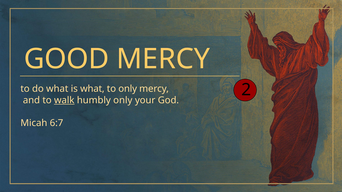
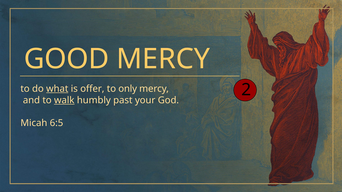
what underline: none -> present (57, 89)
is what: what -> offer (92, 89)
humbly only: only -> past (123, 100)
6:7: 6:7 -> 6:5 (57, 123)
